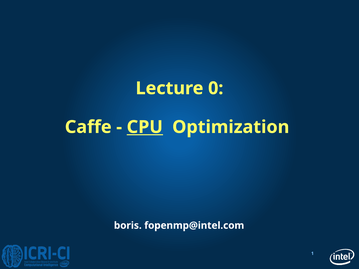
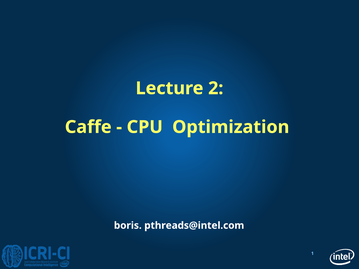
0: 0 -> 2 (216, 88)
CPU underline: present -> none (145, 127)
fopenmp@intel.com: fopenmp@intel.com -> pthreads@intel.com (194, 226)
